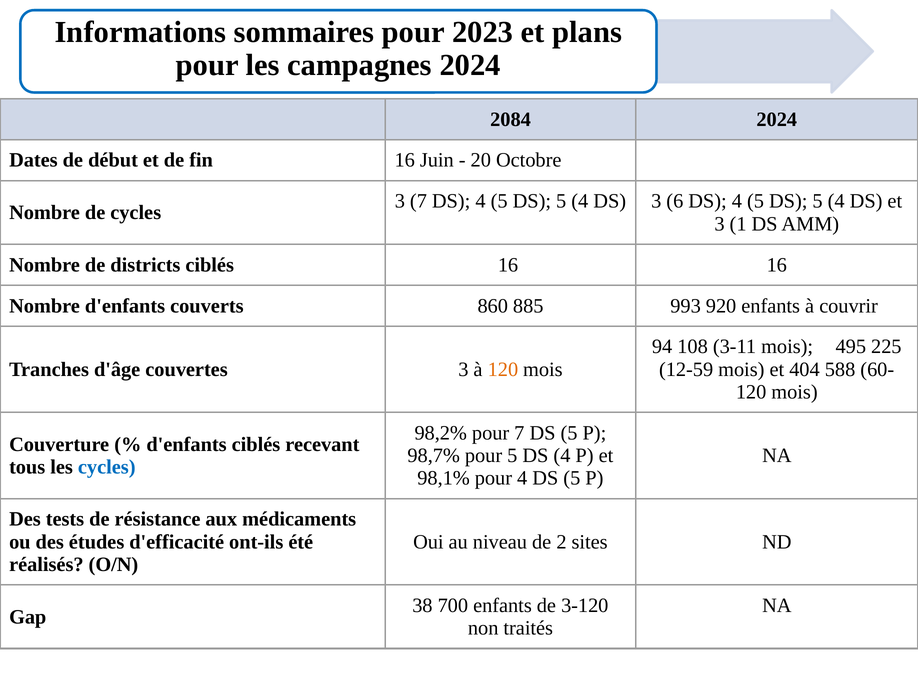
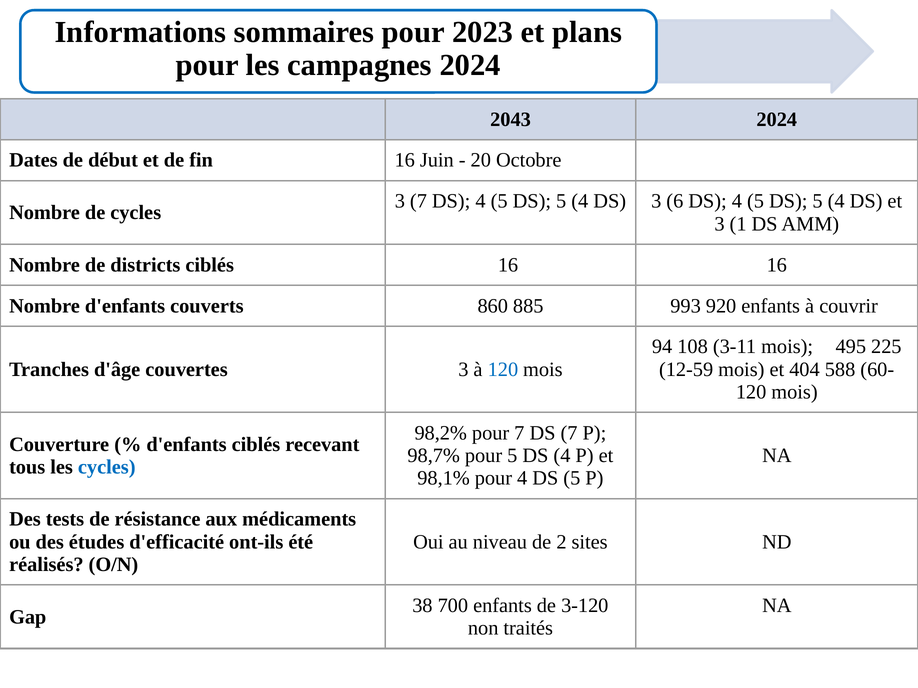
2084: 2084 -> 2043 (511, 119)
120 colour: orange -> blue (503, 370)
7 DS 5: 5 -> 7 (569, 433)
